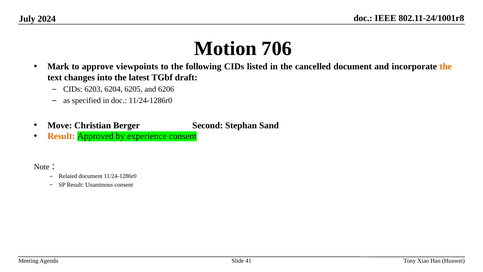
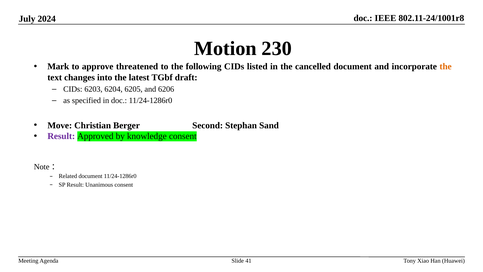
706: 706 -> 230 (277, 48)
viewpoints: viewpoints -> threatened (137, 66)
Result colour: orange -> purple (61, 136)
experience: experience -> knowledge (147, 136)
